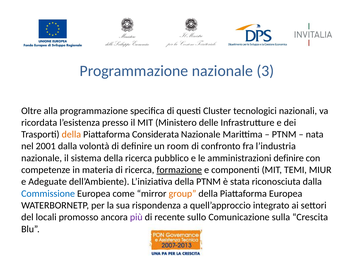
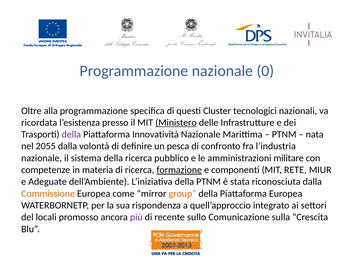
3: 3 -> 0 (265, 71)
Ministero underline: none -> present (176, 122)
della colour: orange -> purple (71, 134)
Considerata: Considerata -> Innovatività (156, 134)
2001: 2001 -> 2055 (46, 146)
room: room -> pesca (178, 146)
amministrazioni definire: definire -> militare (289, 158)
TEMI: TEMI -> RETE (295, 170)
Commissione colour: blue -> orange (48, 193)
